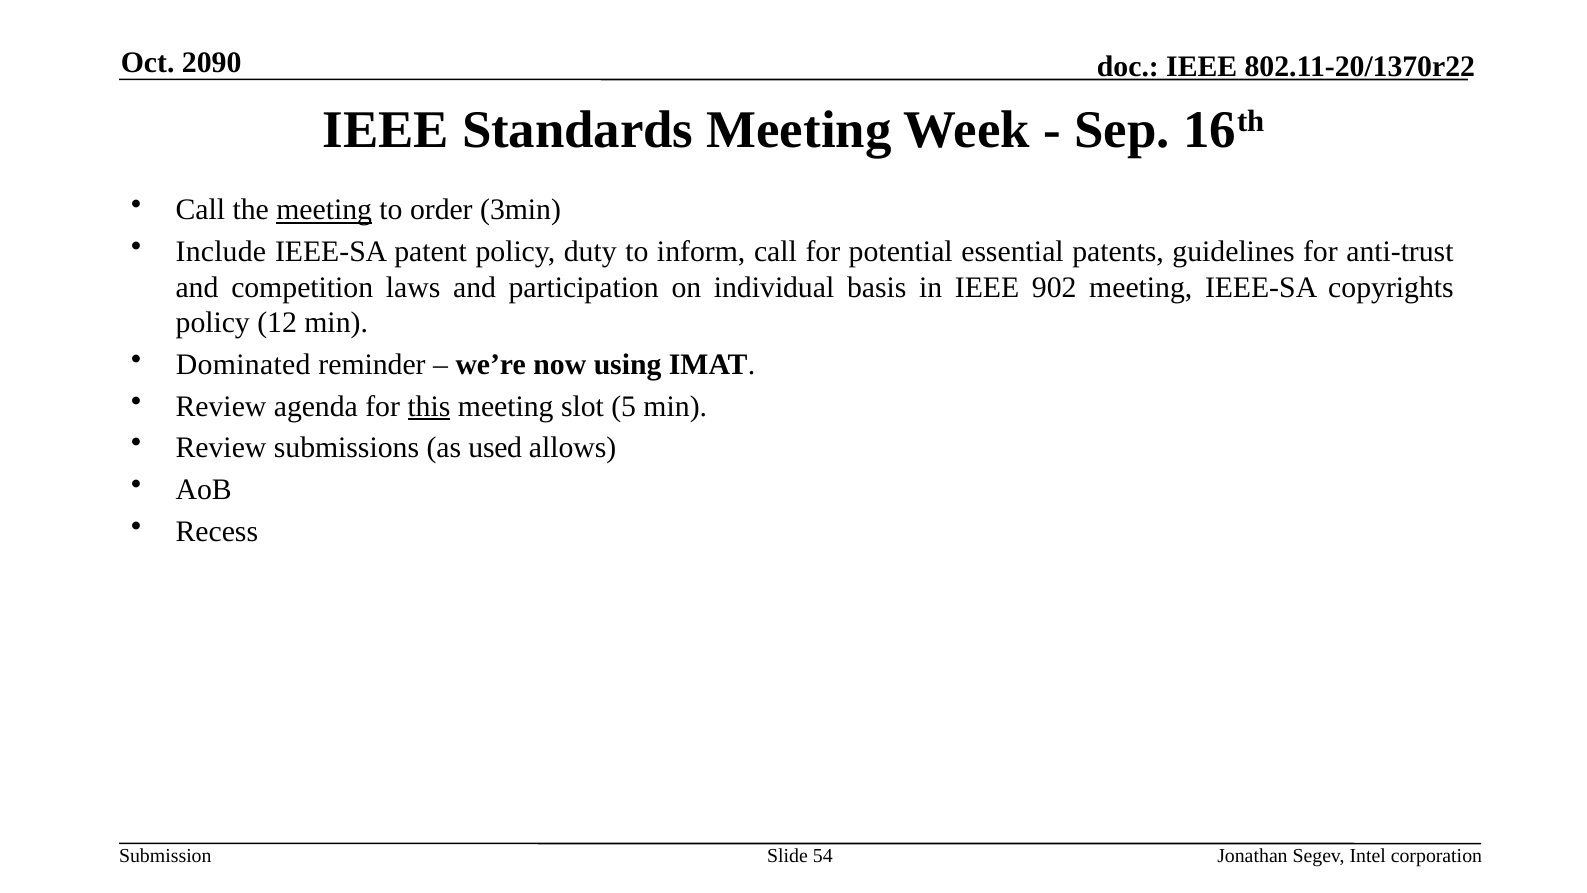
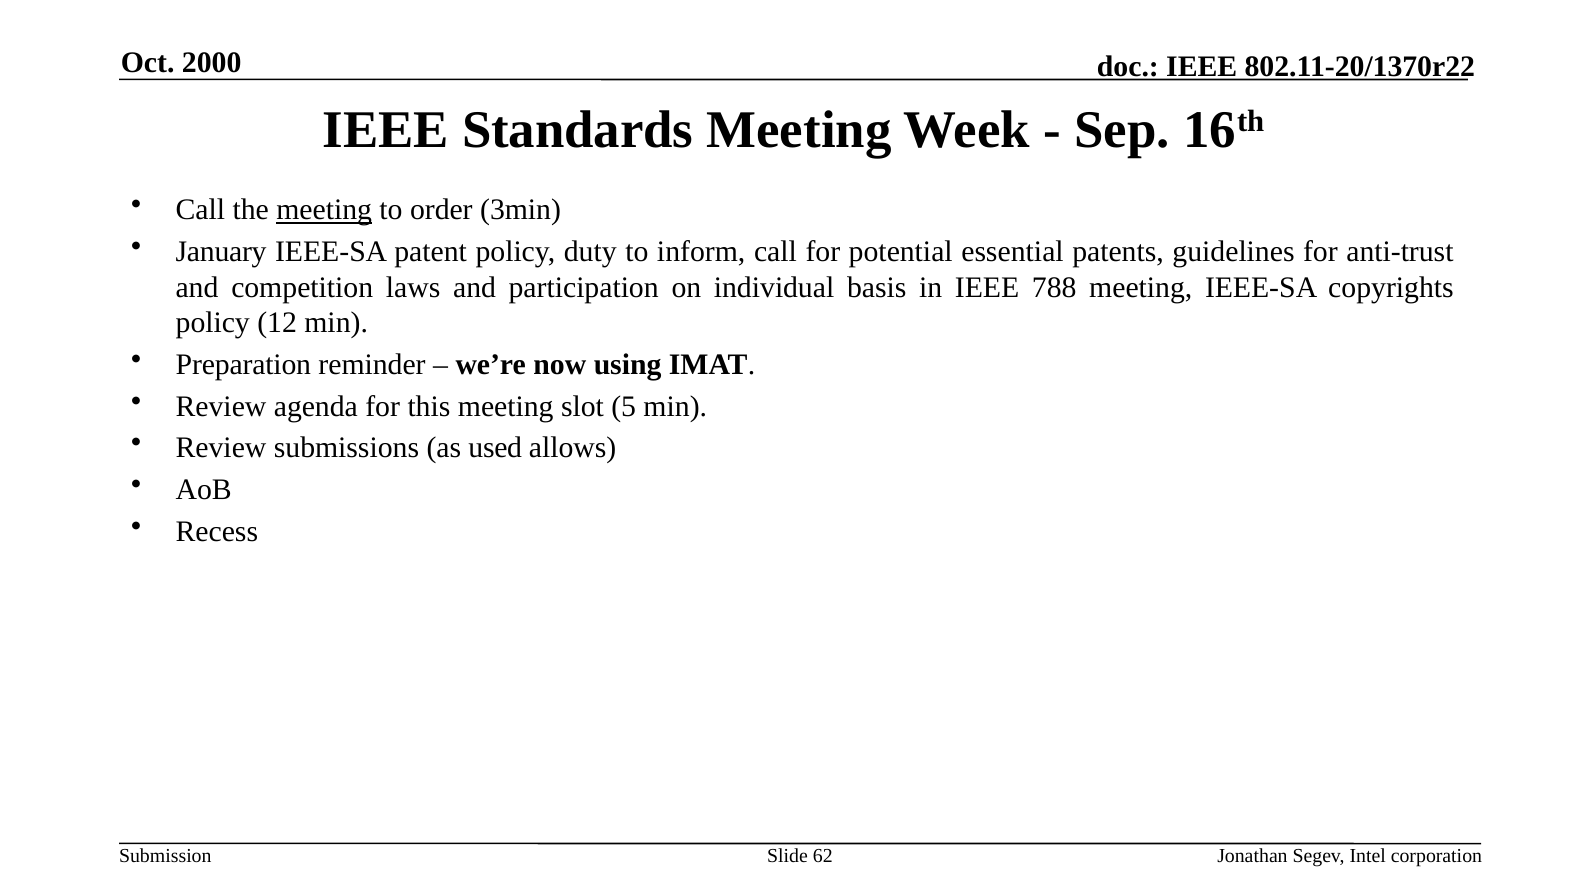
2090: 2090 -> 2000 (212, 63)
Include: Include -> January (221, 251)
902: 902 -> 788 (1054, 287)
Dominated: Dominated -> Preparation (243, 365)
this underline: present -> none (429, 406)
54: 54 -> 62 (823, 856)
